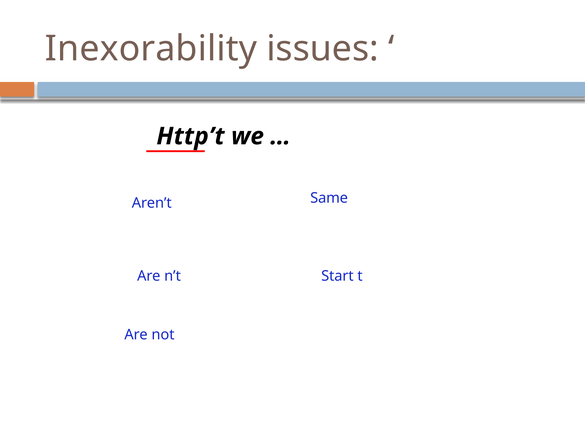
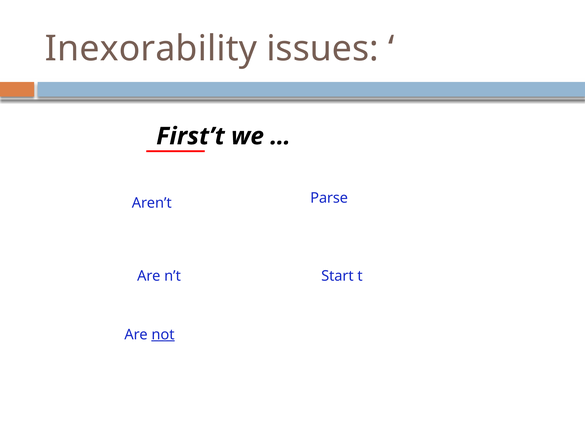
Http’t: Http’t -> First’t (190, 136)
Same: Same -> Parse (329, 198)
not underline: none -> present (163, 334)
